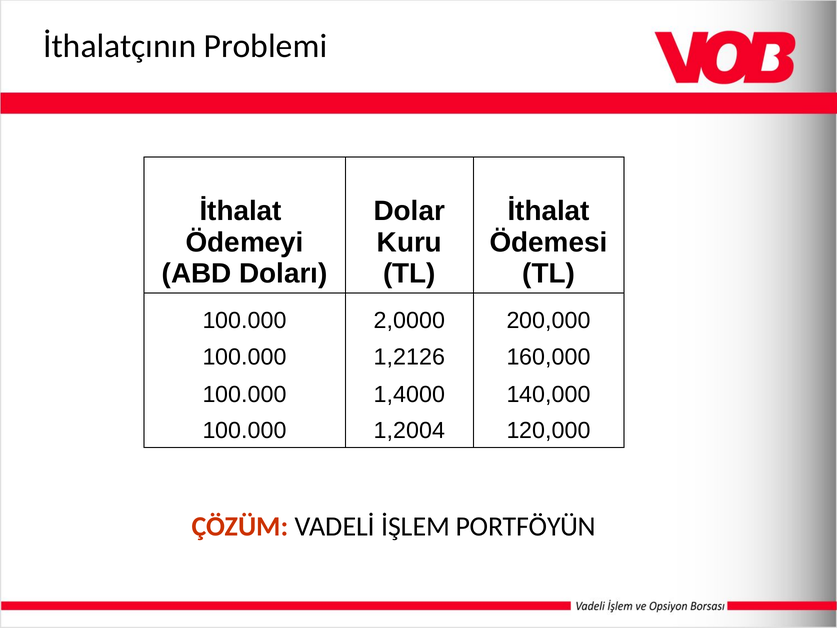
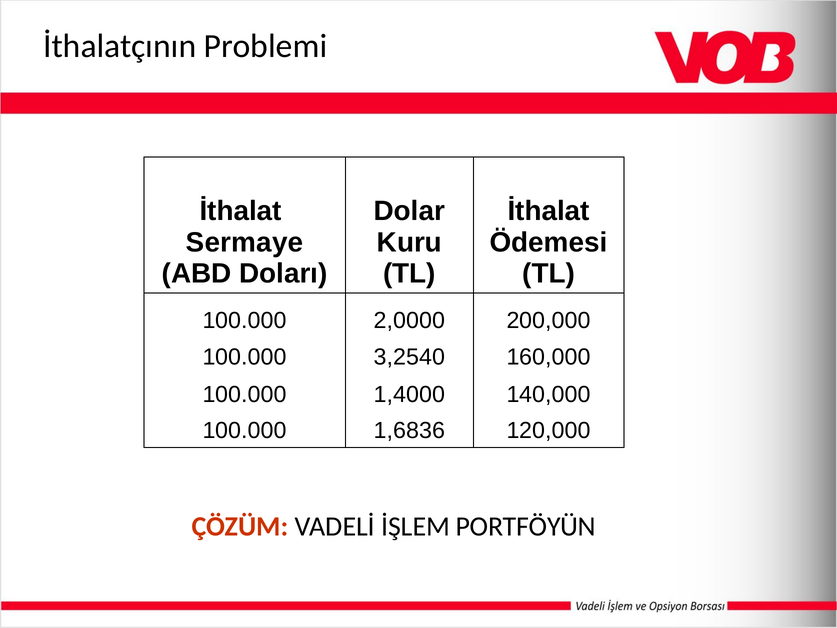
Ödemeyi: Ödemeyi -> Sermaye (245, 242)
1,2126: 1,2126 -> 3,2540 (409, 357)
1,2004: 1,2004 -> 1,6836 (409, 431)
